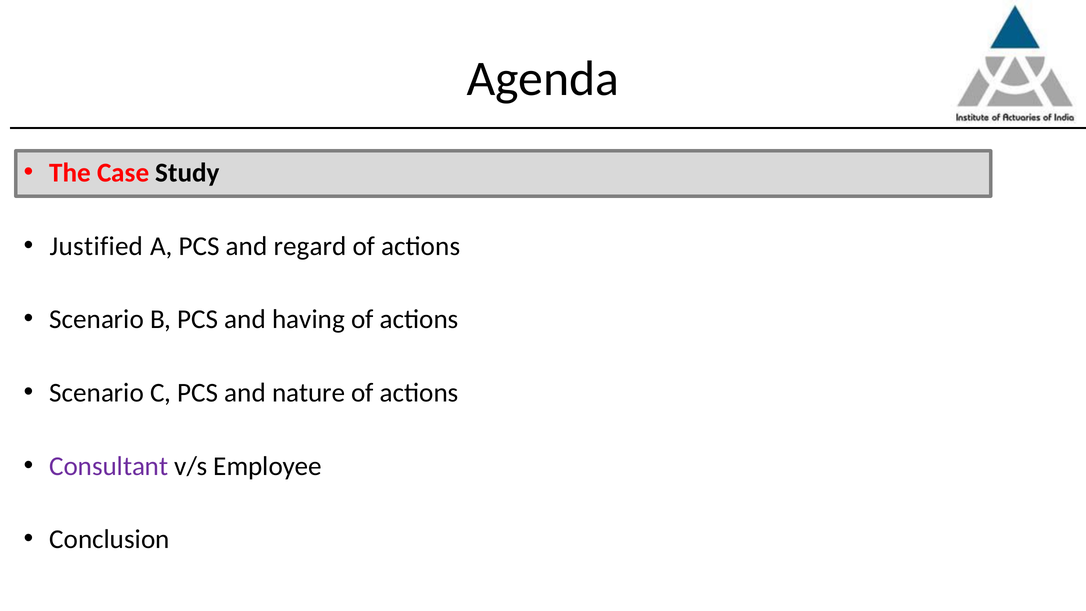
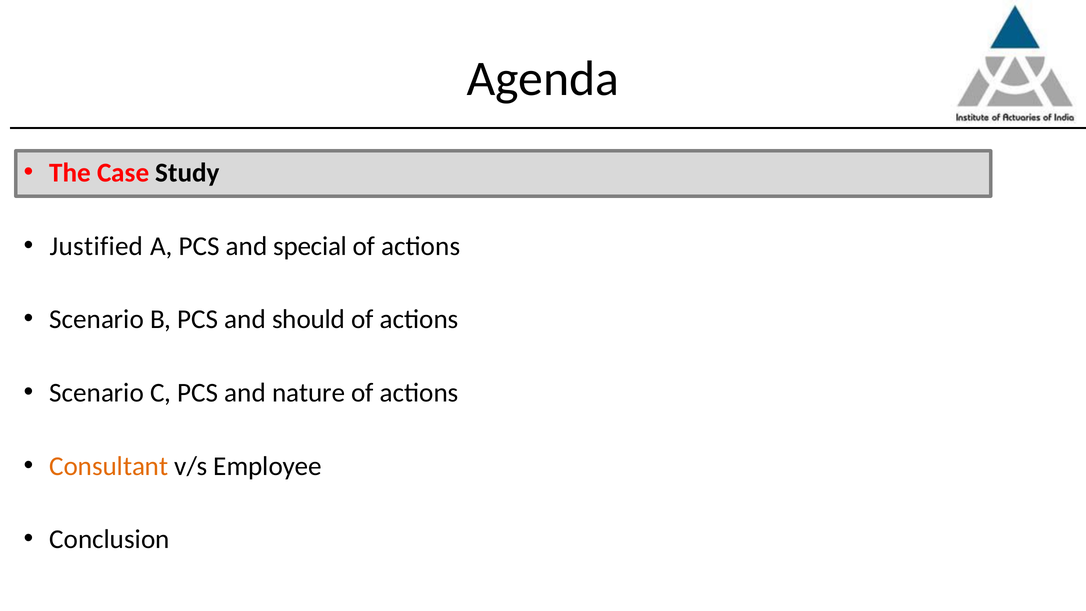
regard: regard -> special (310, 246)
having: having -> should (309, 319)
Consultant colour: purple -> orange (109, 466)
